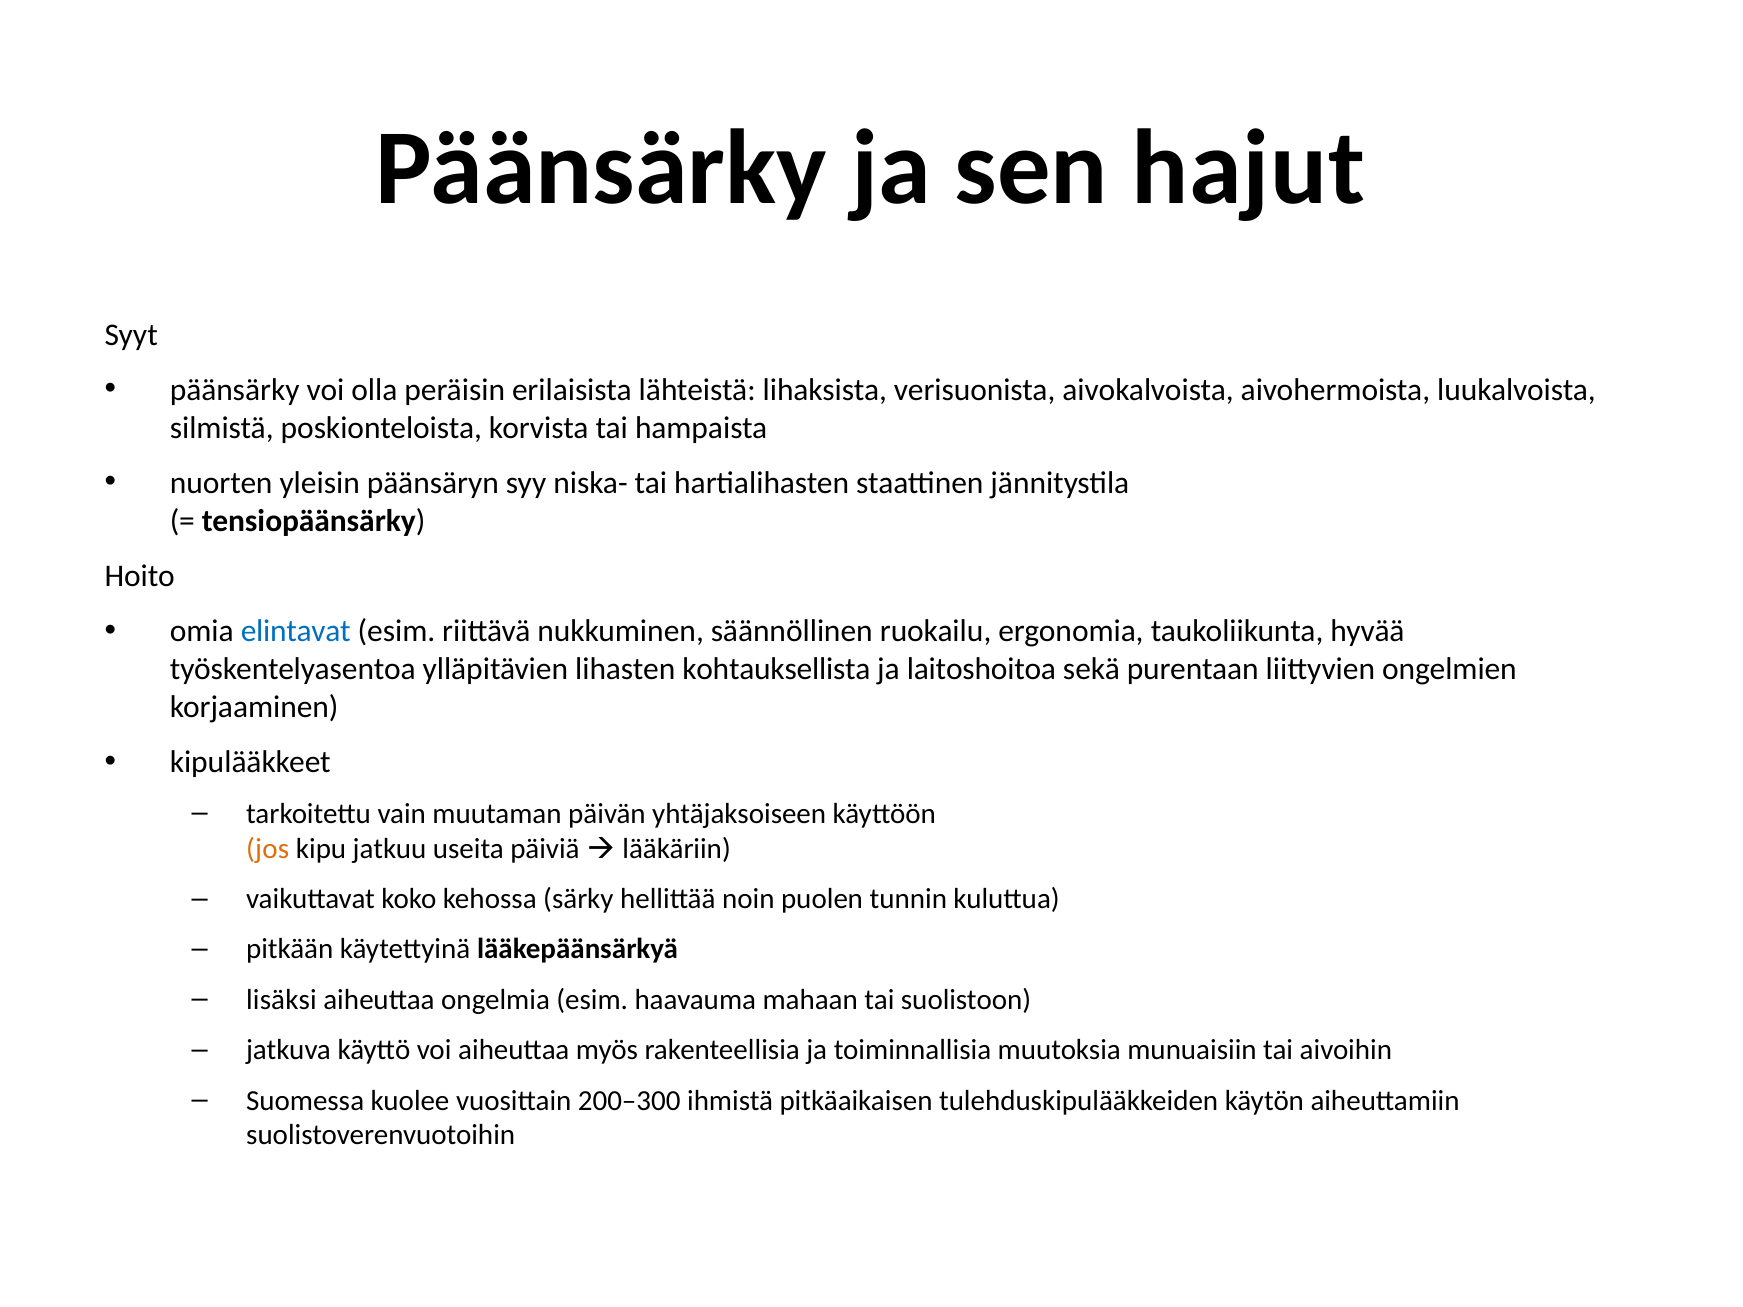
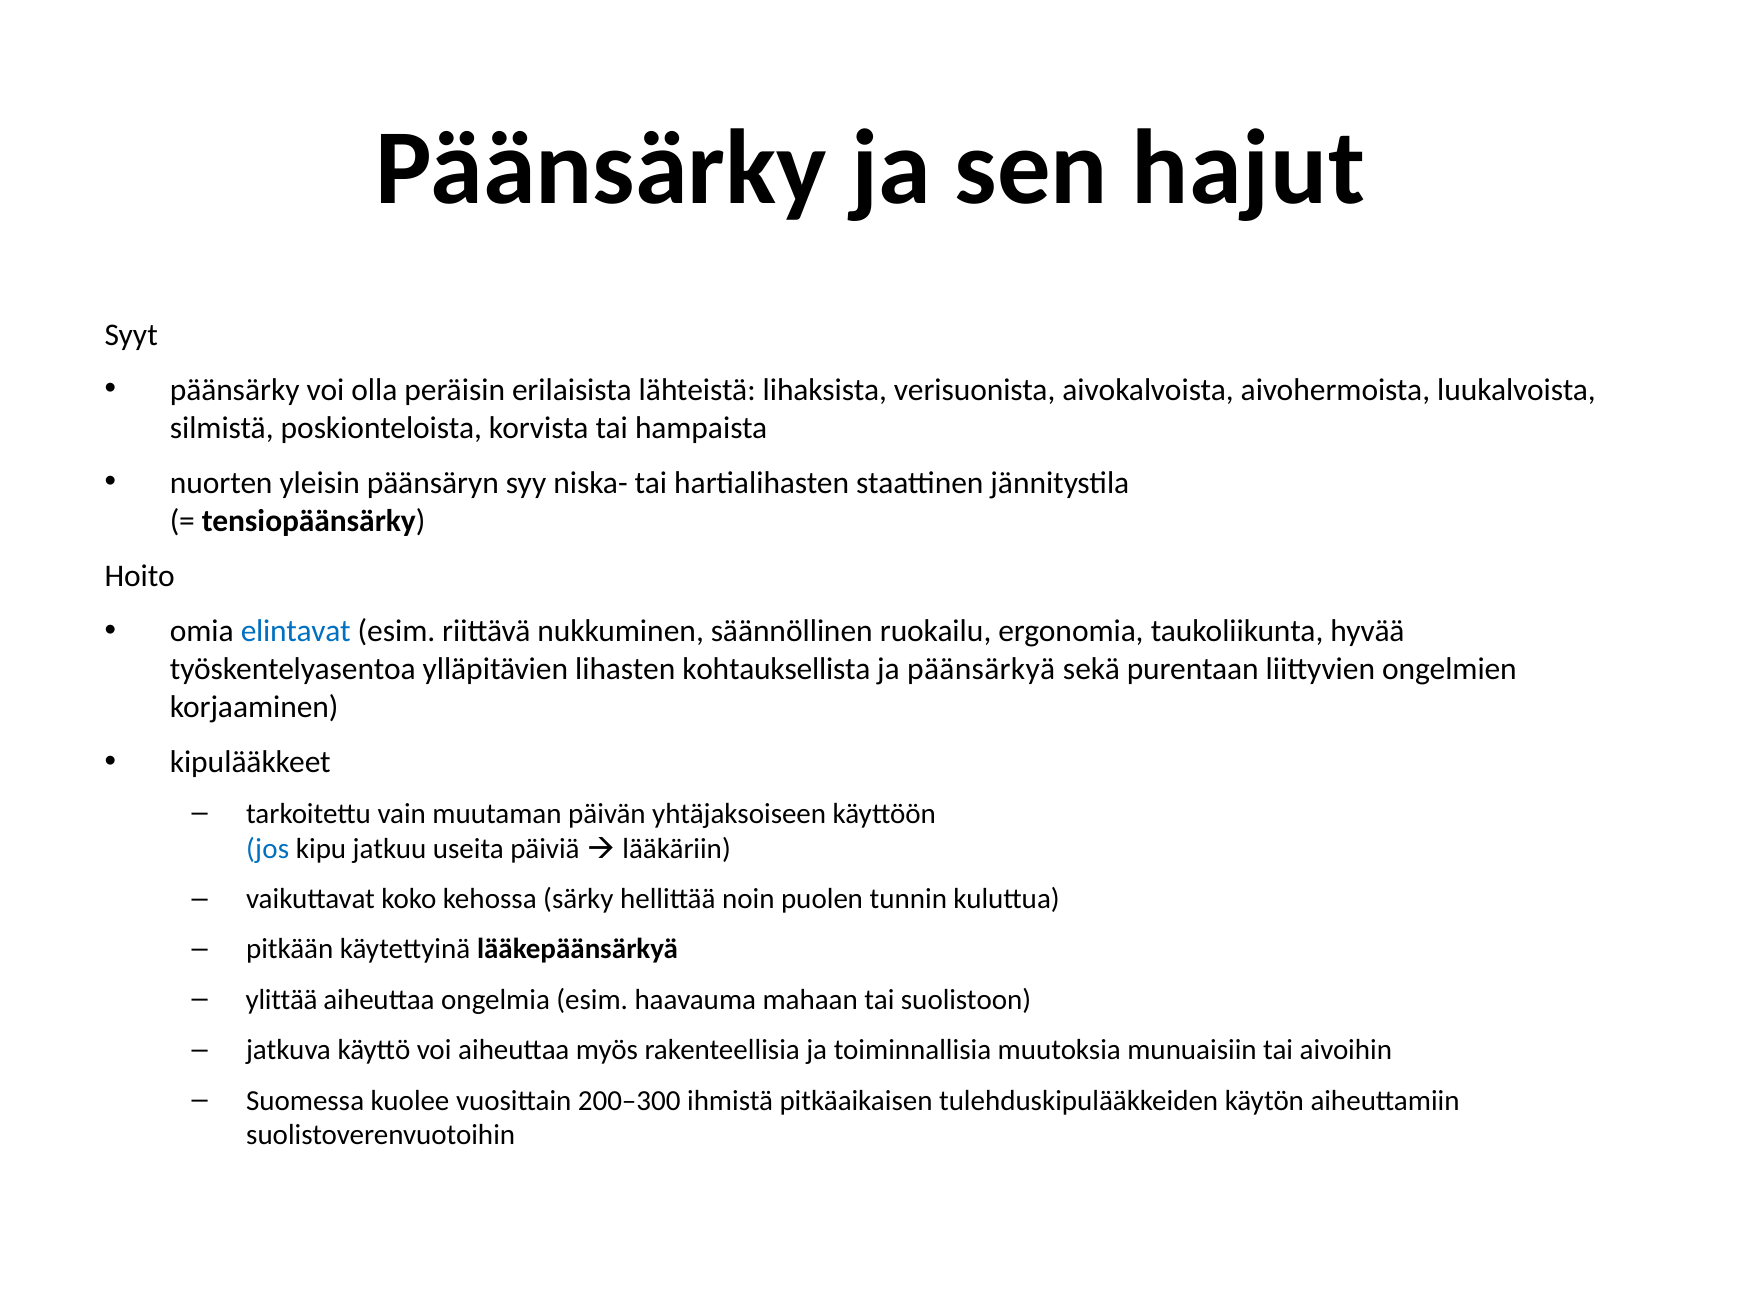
laitoshoitoa: laitoshoitoa -> päänsärkyä (981, 669)
jos colour: orange -> blue (268, 849)
lisäksi: lisäksi -> ylittää (282, 1000)
